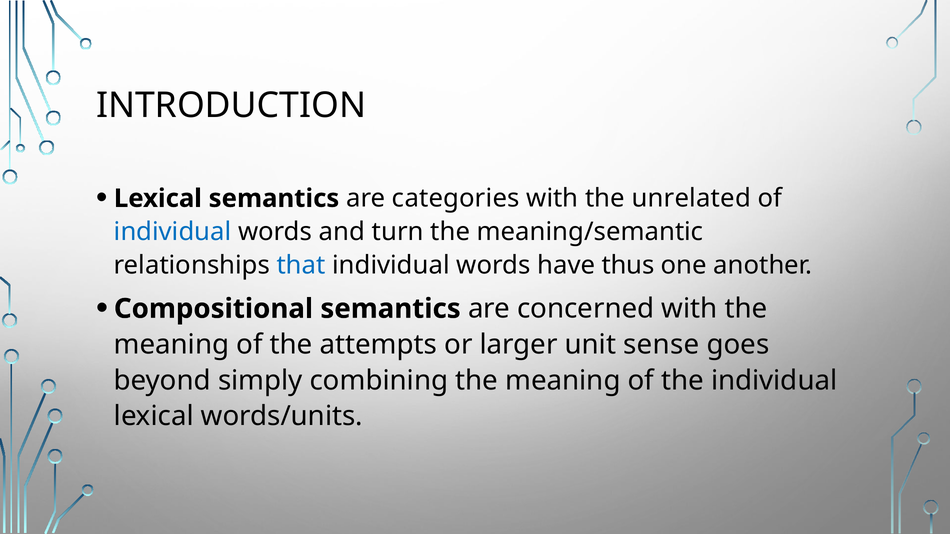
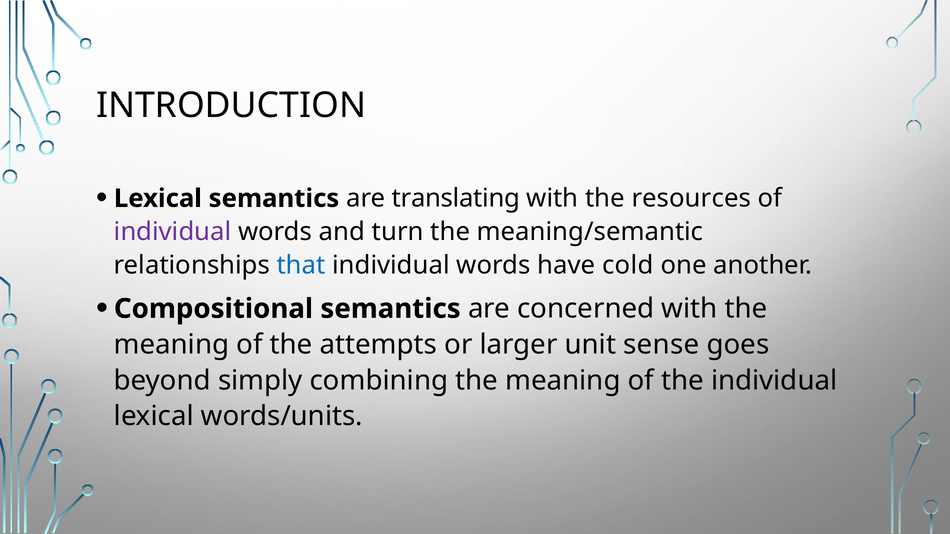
categories: categories -> translating (456, 199)
unrelated: unrelated -> resources (691, 199)
individual colour: blue -> purple (173, 232)
thus: thus -> cold (628, 265)
